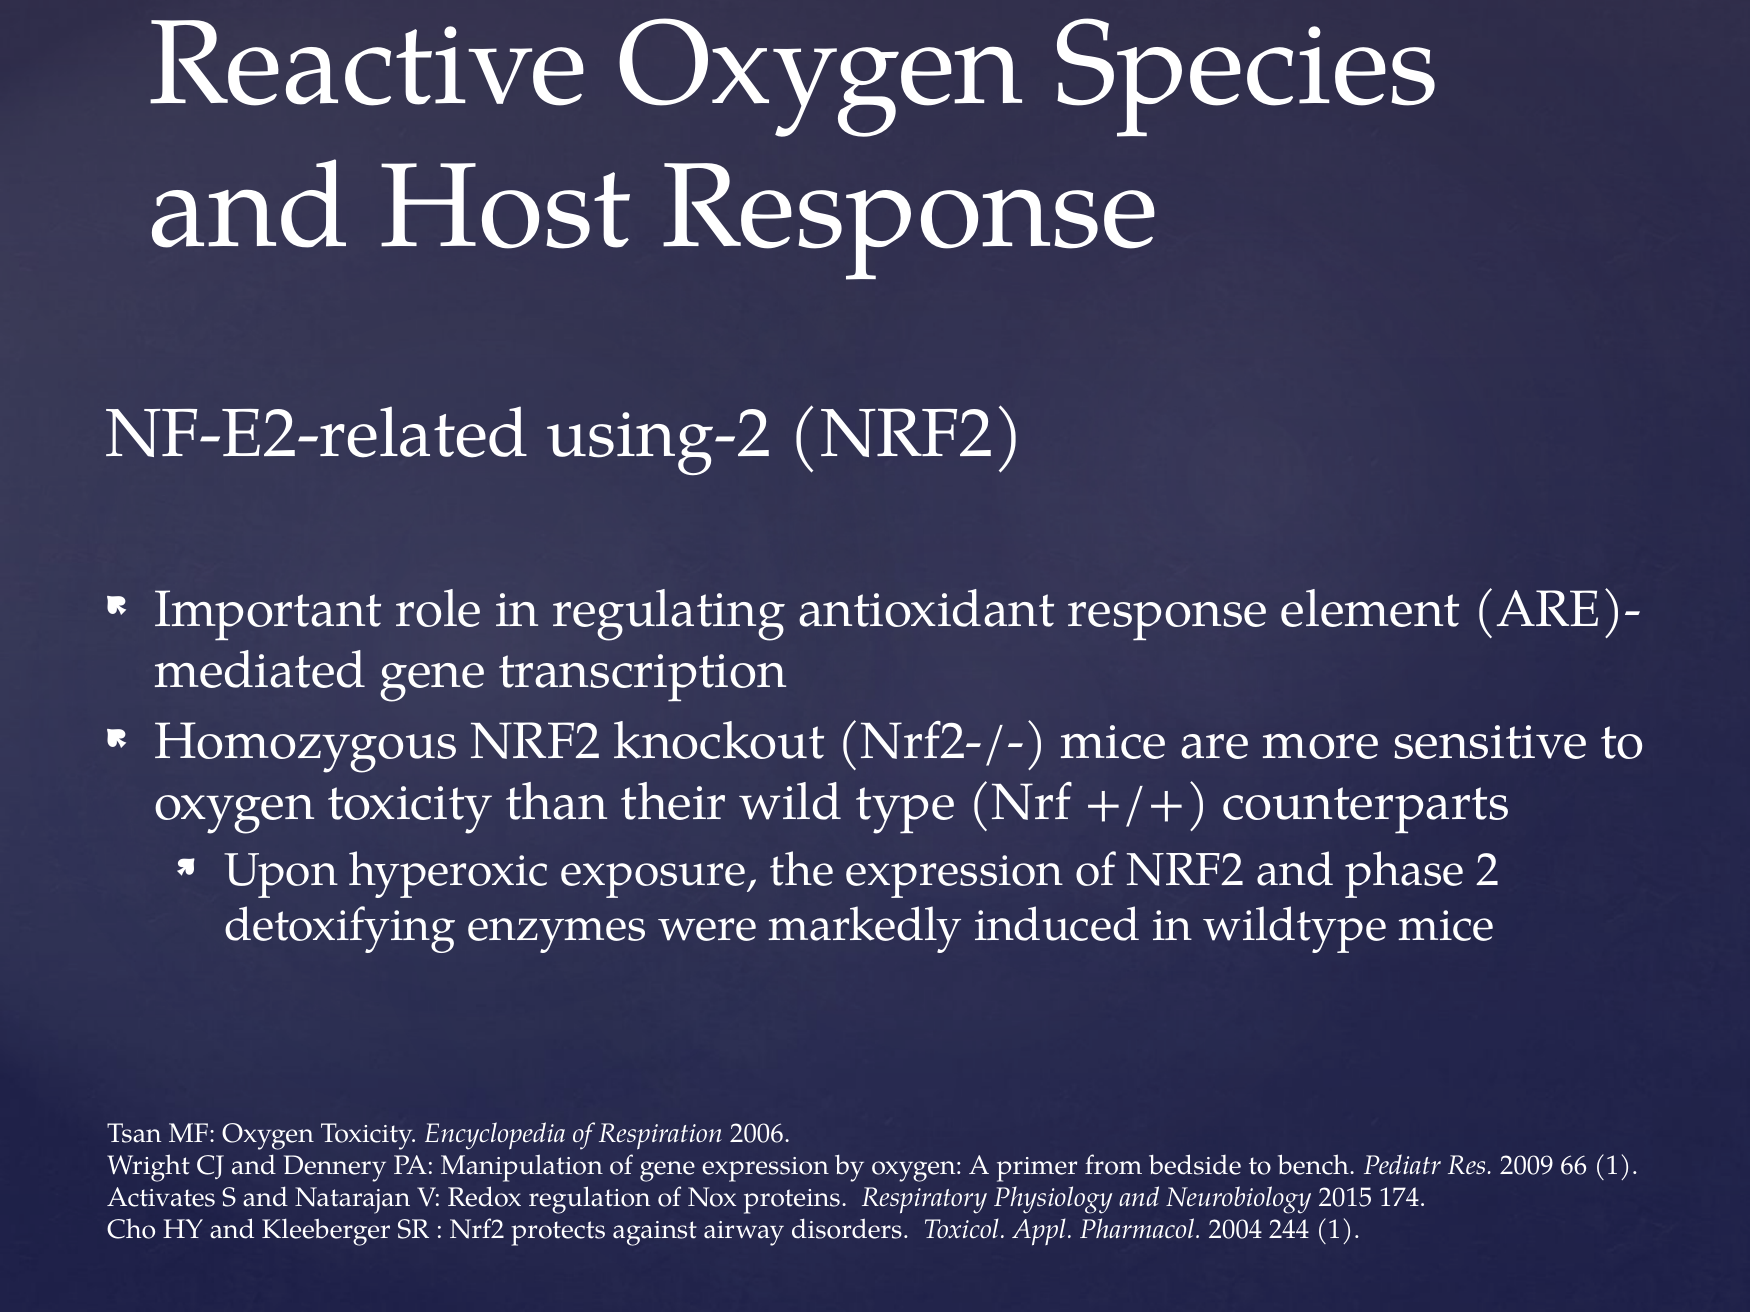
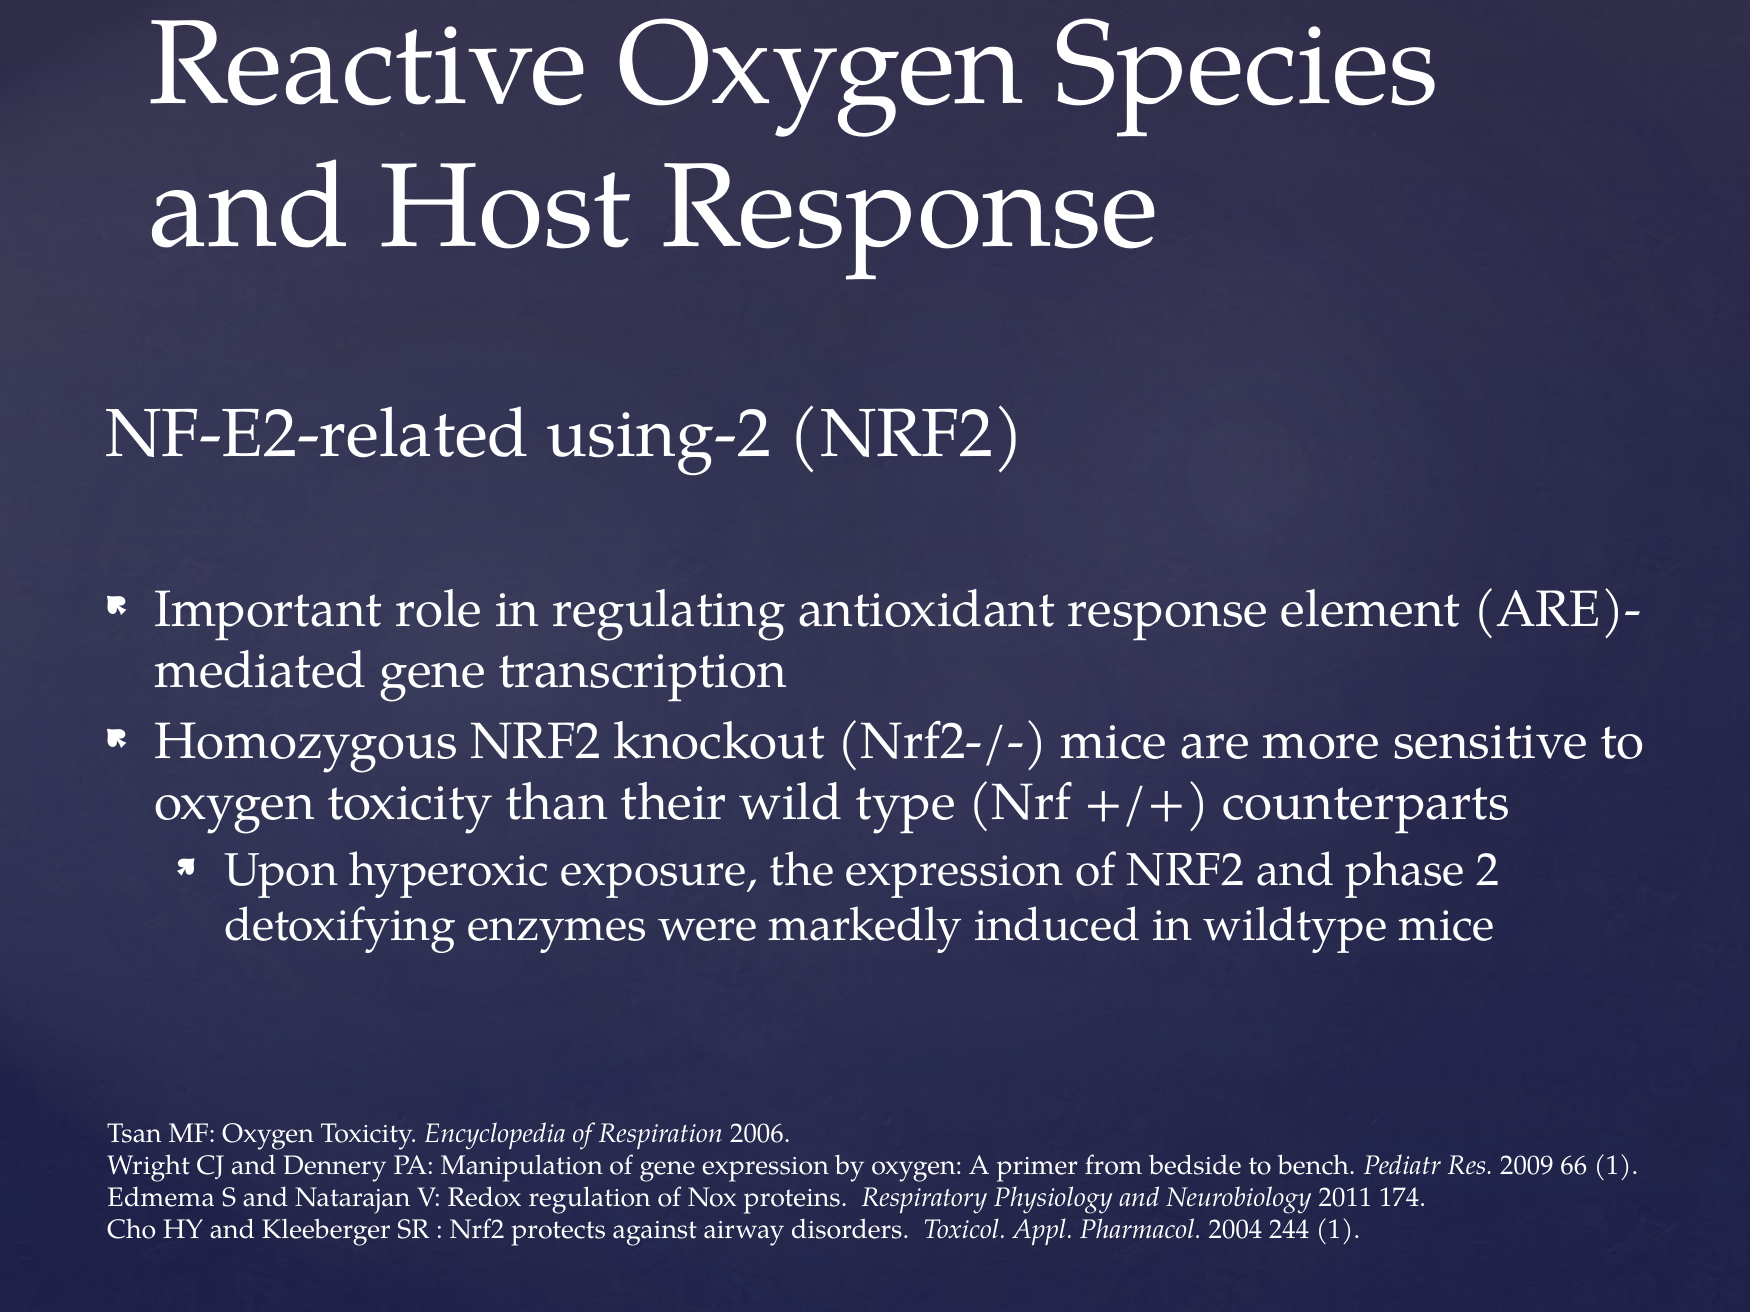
Activates: Activates -> Edmema (161, 1198)
2015: 2015 -> 2011 (1345, 1198)
